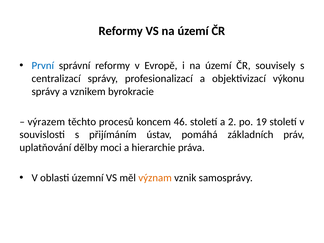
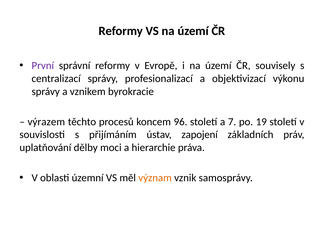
První colour: blue -> purple (43, 66)
46: 46 -> 96 (181, 122)
2: 2 -> 7 (232, 122)
pomáhá: pomáhá -> zapojení (200, 135)
